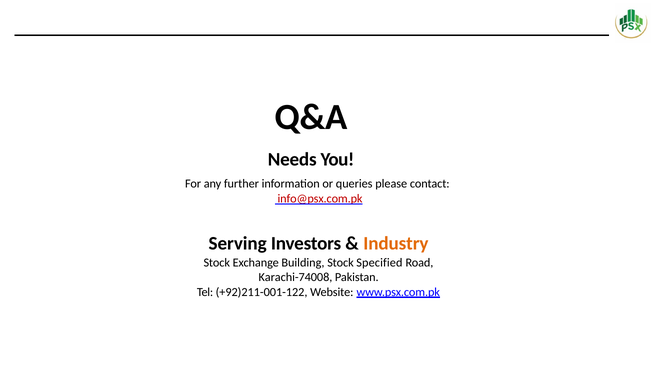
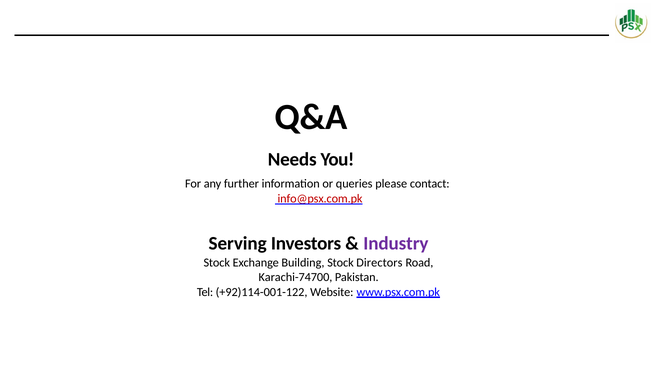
Industry colour: orange -> purple (396, 244)
Specified: Specified -> Directors (379, 262)
Karachi-74008: Karachi-74008 -> Karachi-74700 (295, 277)
+92)211-001-122: +92)211-001-122 -> +92)114-001-122 (262, 292)
